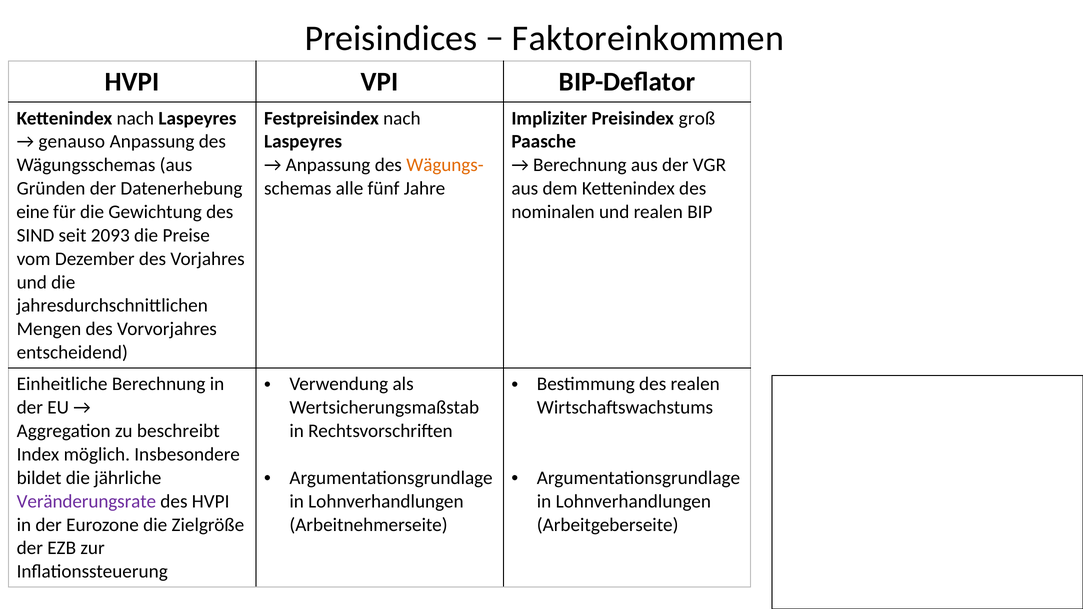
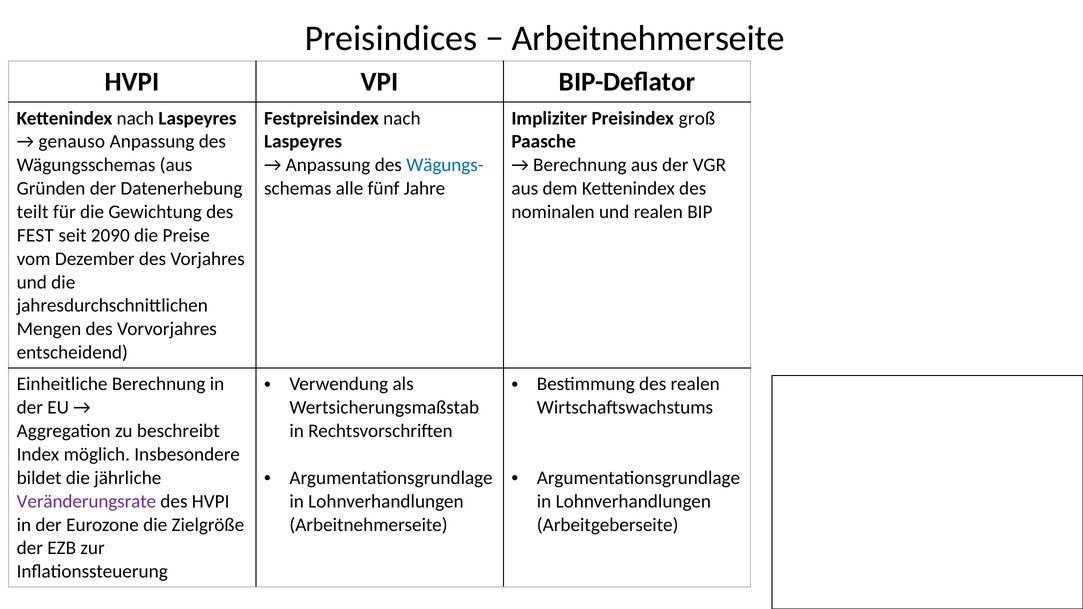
Faktoreinkommen: Faktoreinkommen -> Arbeitnehmerseite (648, 39)
Wägungs- colour: orange -> blue (445, 165)
eine: eine -> teilt (33, 212)
SIND: SIND -> FEST (35, 235)
2093: 2093 -> 2090 (110, 235)
